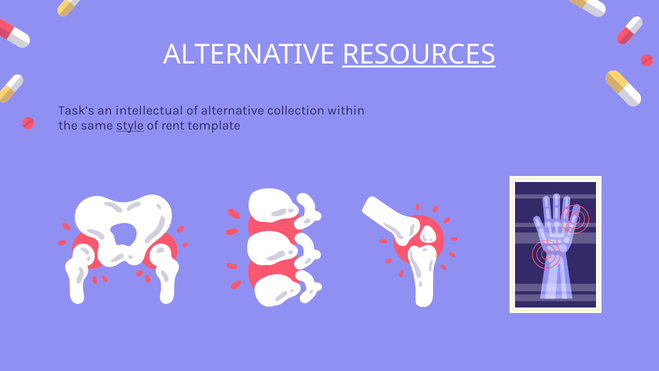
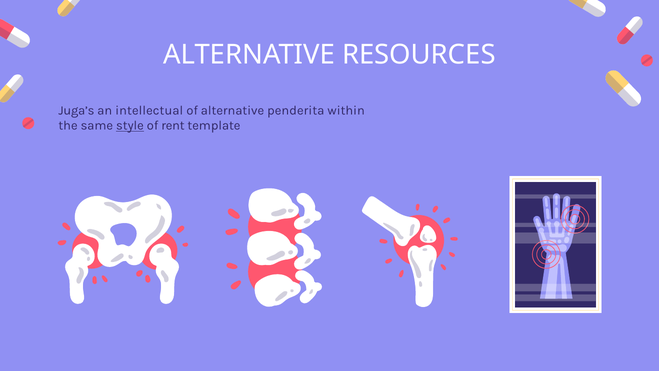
RESOURCES underline: present -> none (419, 55)
Task’s: Task’s -> Juga’s (76, 110)
collection: collection -> penderita (296, 110)
